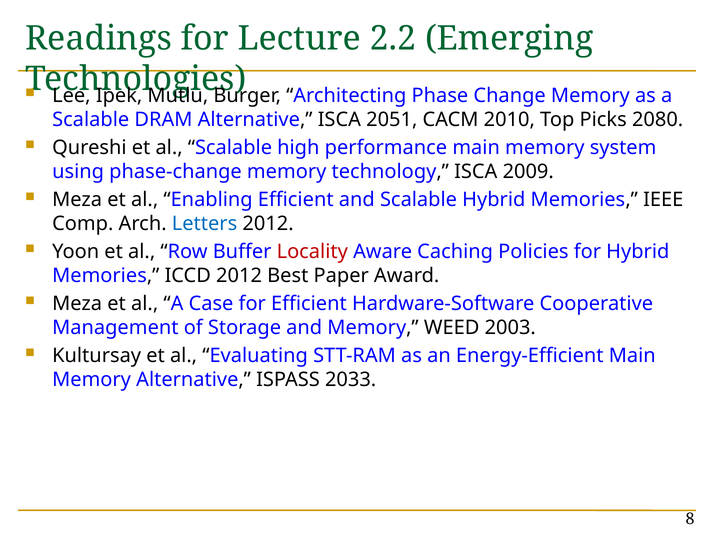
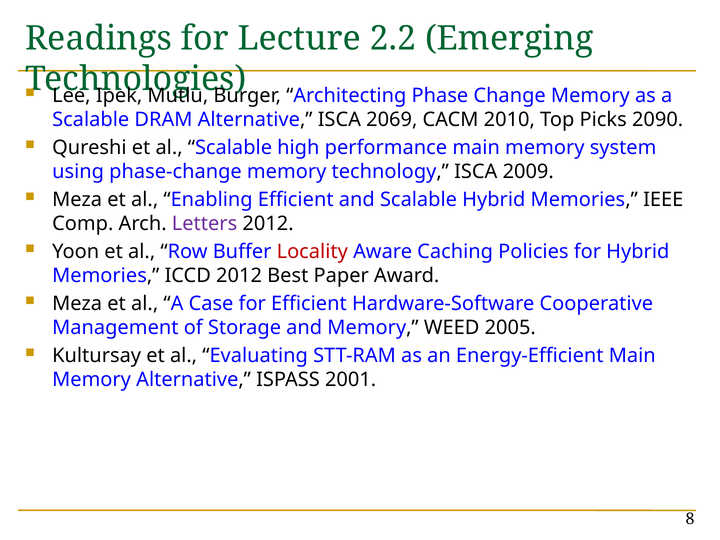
2051: 2051 -> 2069 (392, 120)
2080: 2080 -> 2090 (658, 120)
Letters colour: blue -> purple (205, 224)
2003: 2003 -> 2005 (510, 328)
2033: 2033 -> 2001 (351, 380)
